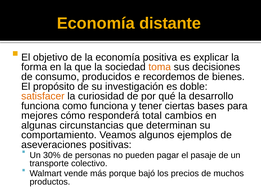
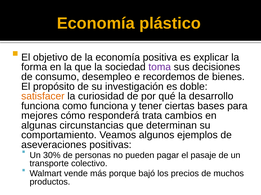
distante: distante -> plástico (170, 23)
toma colour: orange -> purple (160, 67)
producidos: producidos -> desempleo (107, 77)
total: total -> trata (152, 116)
